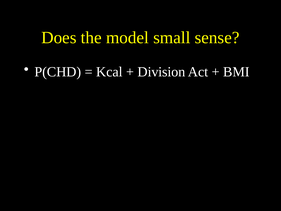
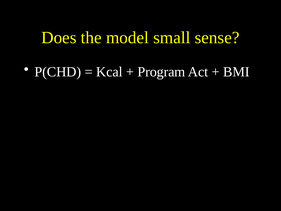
Division: Division -> Program (161, 72)
